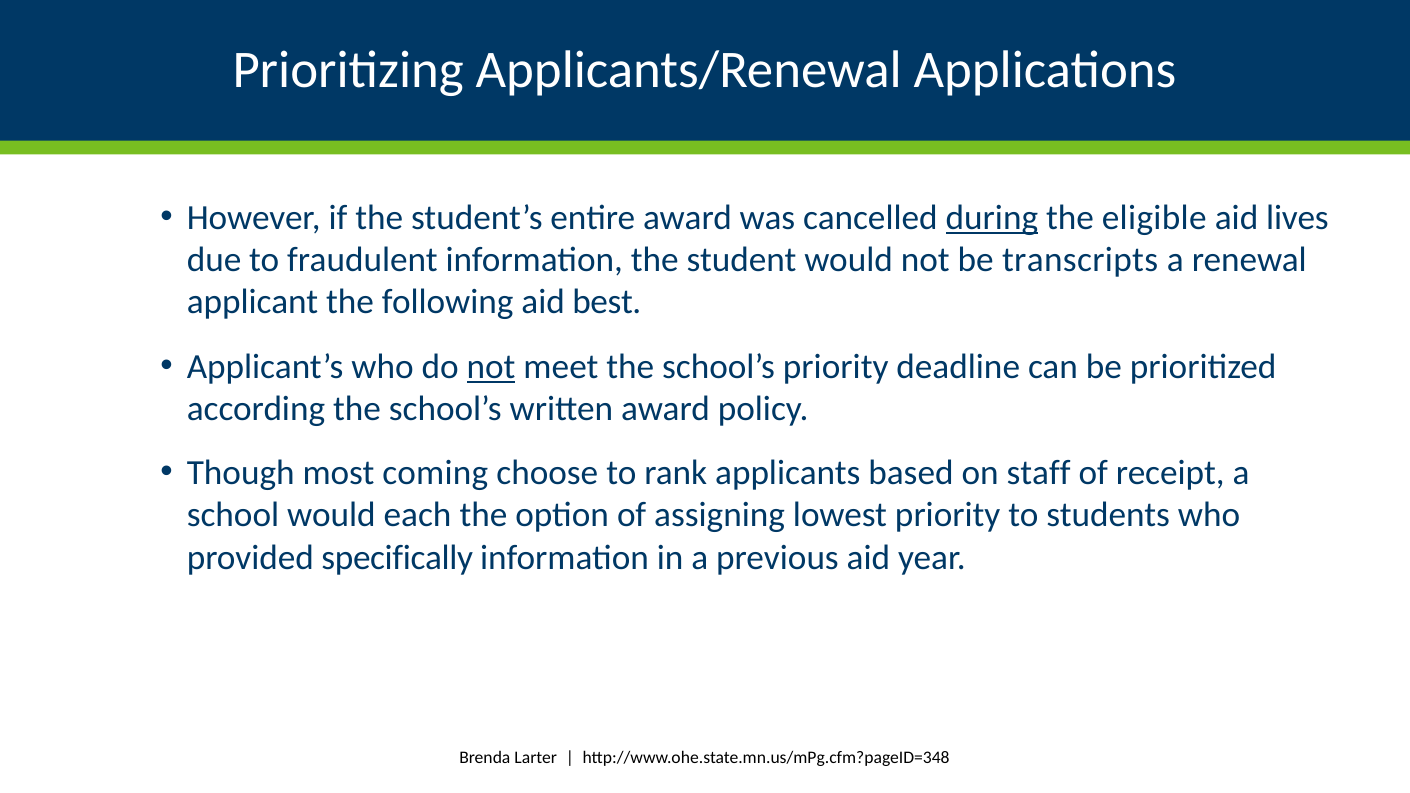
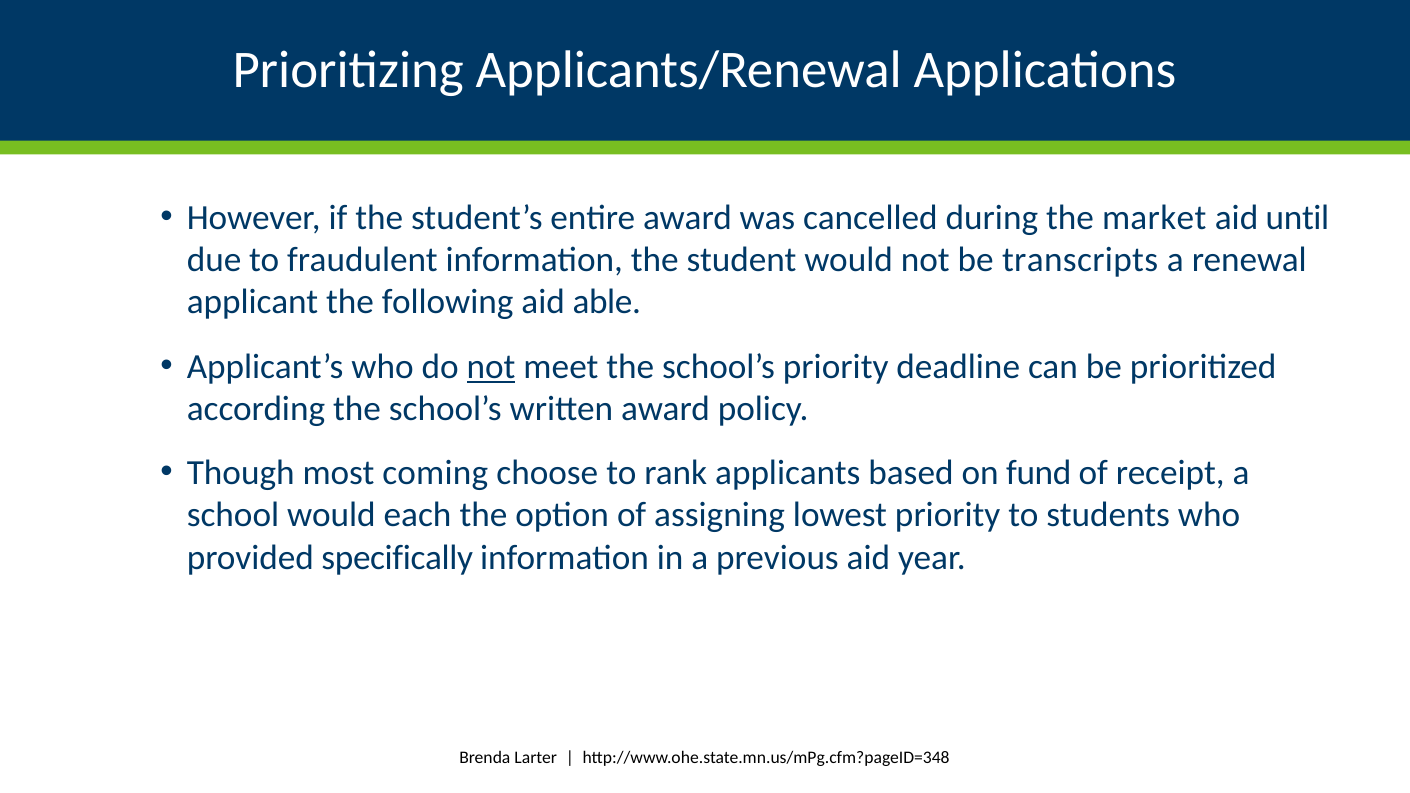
during underline: present -> none (992, 218)
eligible: eligible -> market (1154, 218)
lives: lives -> until (1297, 218)
best: best -> able (607, 302)
staff: staff -> fund (1039, 473)
